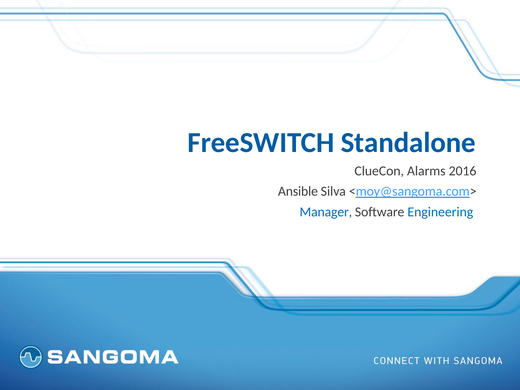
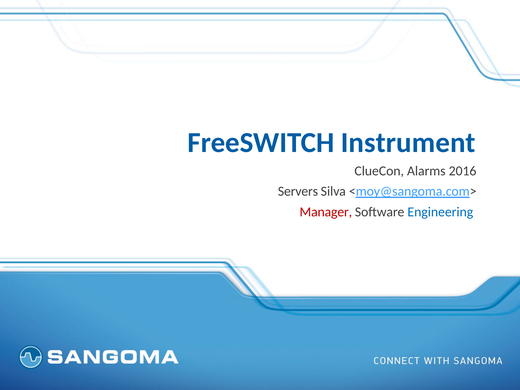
Standalone: Standalone -> Instrument (408, 143)
Ansible: Ansible -> Servers (298, 191)
Manager colour: blue -> red (326, 212)
